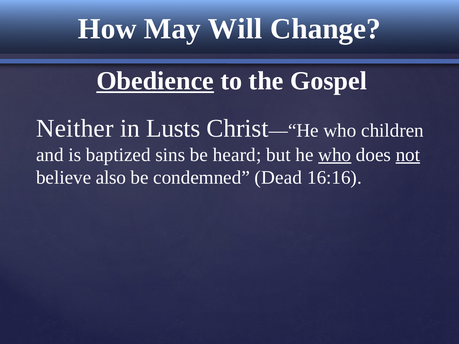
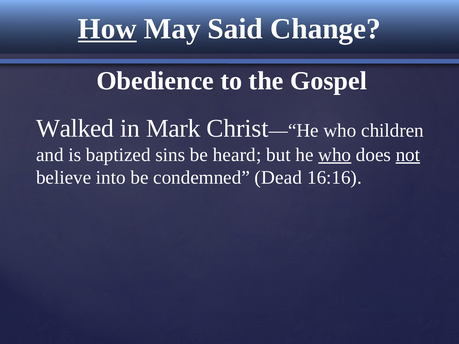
How underline: none -> present (107, 29)
Will: Will -> Said (235, 29)
Obedience underline: present -> none (155, 81)
Neither: Neither -> Walked (75, 129)
Lusts: Lusts -> Mark (173, 129)
also: also -> into (111, 178)
